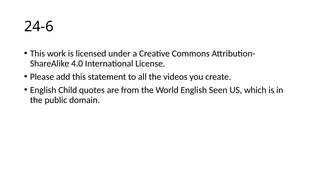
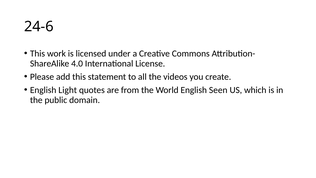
Child: Child -> Light (68, 90)
